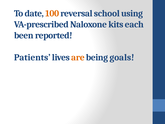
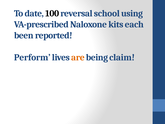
100 colour: orange -> black (52, 13)
Patients: Patients -> Perform (32, 57)
goals: goals -> claim (122, 57)
